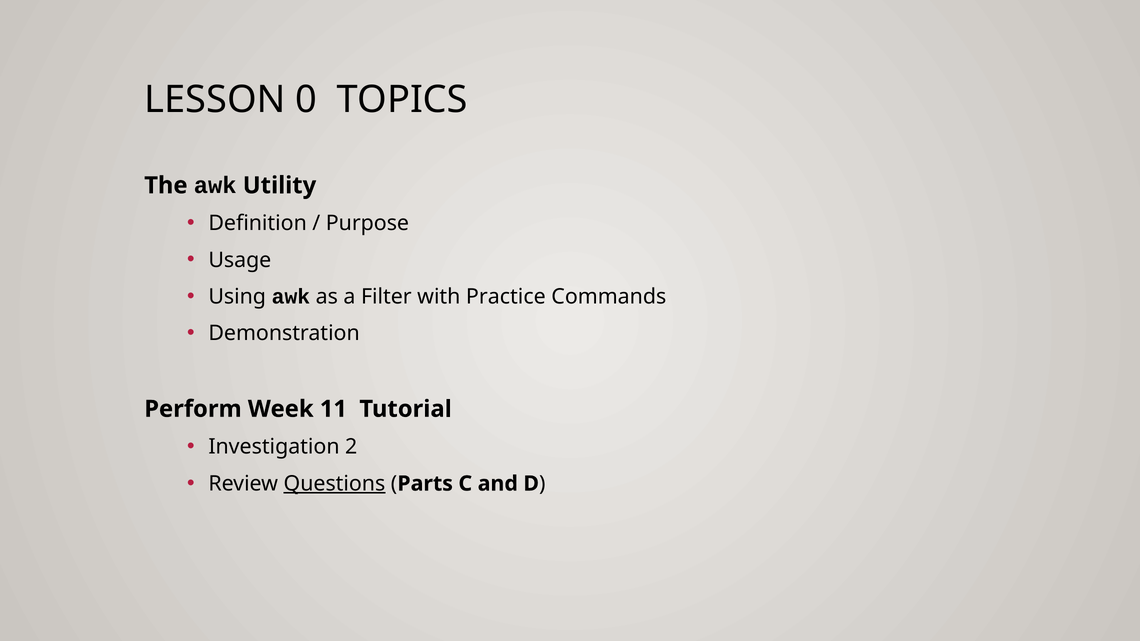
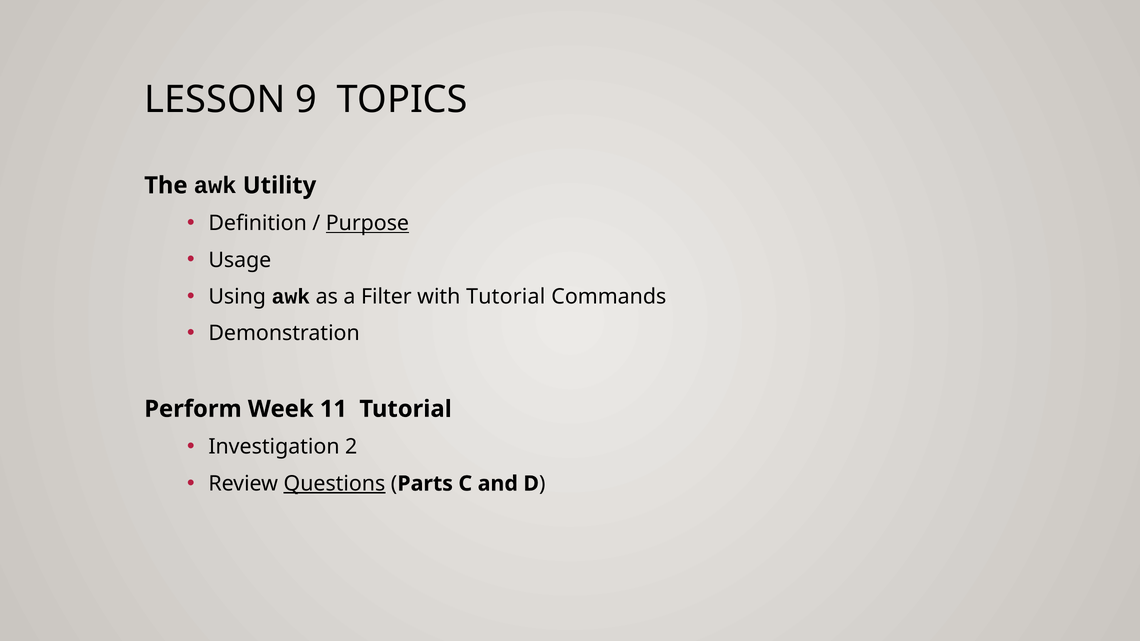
0: 0 -> 9 (306, 100)
Purpose underline: none -> present (367, 223)
with Practice: Practice -> Tutorial (506, 297)
